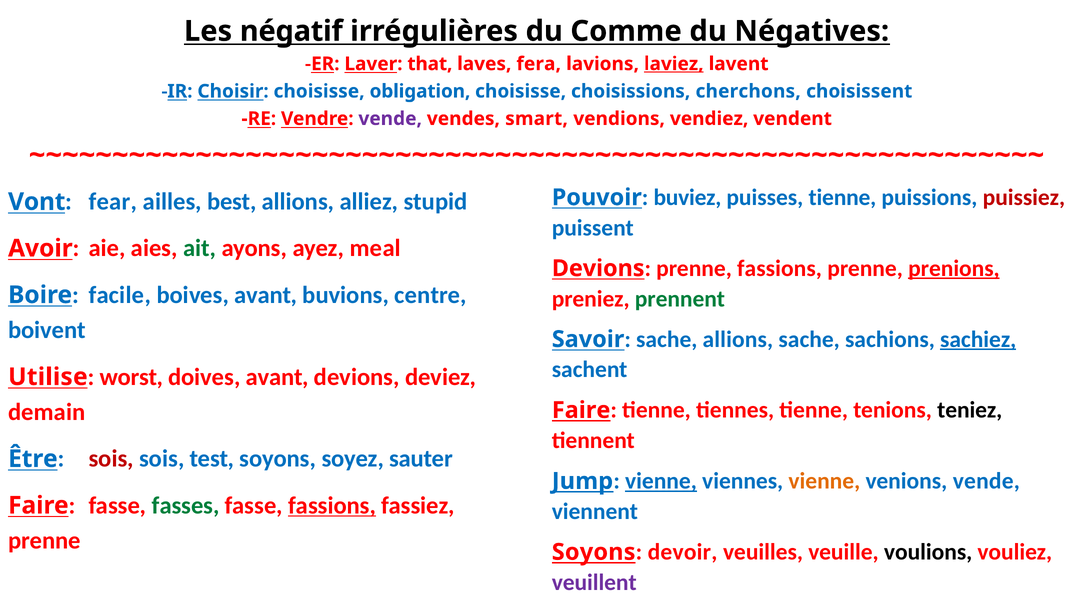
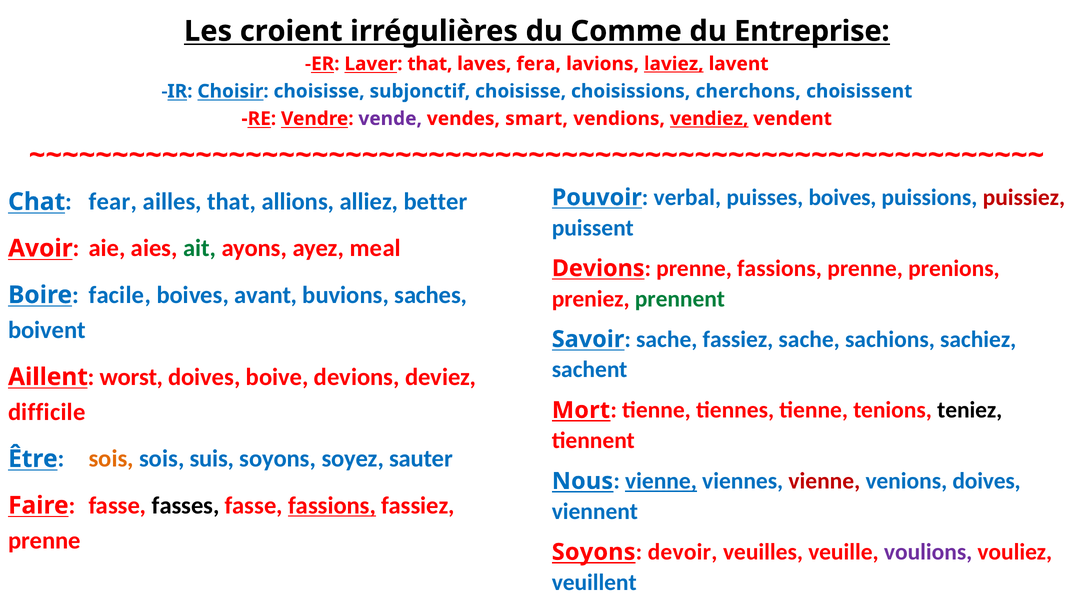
négatif: négatif -> croient (291, 31)
Négatives: Négatives -> Entreprise (812, 31)
obligation: obligation -> subjonctif (420, 91)
vendiez underline: none -> present (709, 119)
buviez: buviez -> verbal (687, 197)
puisses tienne: tienne -> boives (842, 197)
Vont: Vont -> Chat (37, 202)
ailles best: best -> that (232, 202)
stupid: stupid -> better (436, 202)
prenions underline: present -> none (954, 268)
centre: centre -> saches (431, 295)
sache allions: allions -> fassiez (738, 339)
sachiez underline: present -> none (978, 339)
Utilise: Utilise -> Aillent (48, 377)
doives avant: avant -> boive (277, 377)
demain: demain -> difficile (47, 412)
Faire: Faire -> Mort (581, 410)
sois colour: red -> orange (111, 459)
test: test -> suis (212, 459)
Jump: Jump -> Nous (582, 481)
vienne colour: orange -> red (824, 481)
venions vende: vende -> doives (987, 481)
fasses colour: green -> black (186, 506)
voulions colour: black -> purple (928, 552)
veuillent colour: purple -> blue (594, 583)
